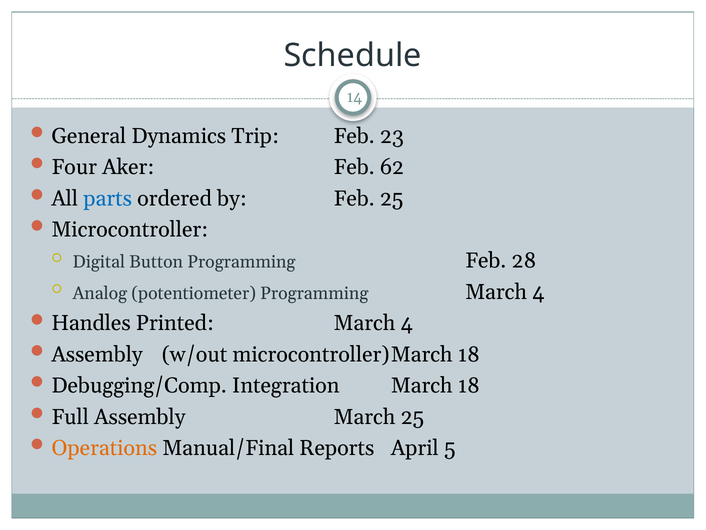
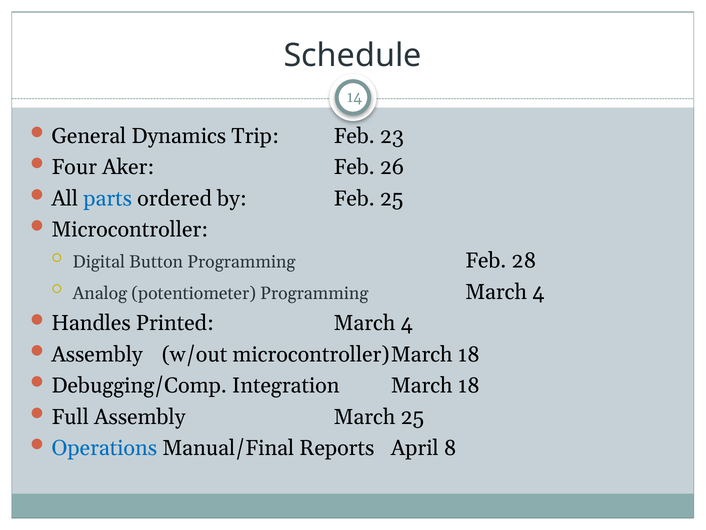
62: 62 -> 26 (392, 167)
Operations colour: orange -> blue (104, 448)
5: 5 -> 8 (450, 448)
